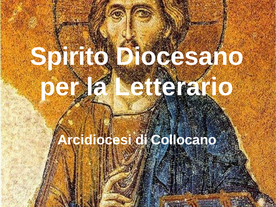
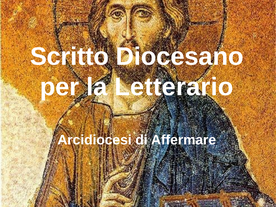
Spirito: Spirito -> Scritto (69, 57)
Collocano: Collocano -> Affermare (184, 140)
